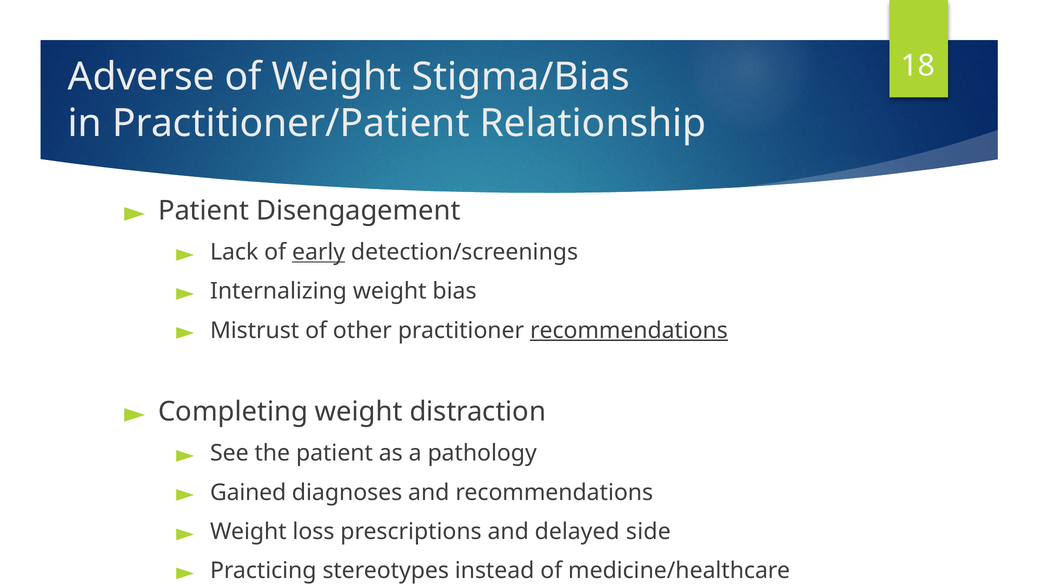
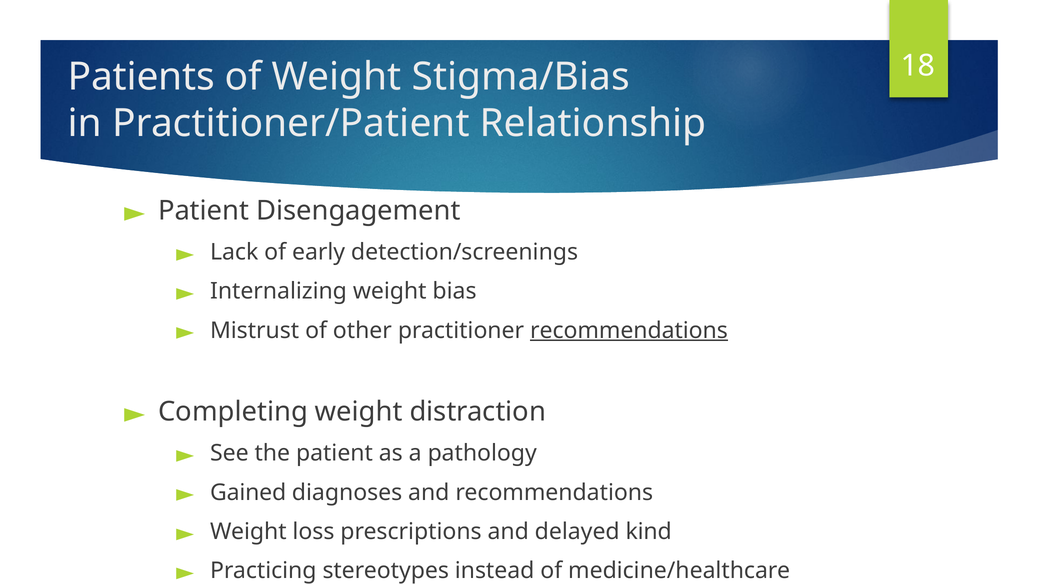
Adverse: Adverse -> Patients (141, 77)
early underline: present -> none (319, 252)
side: side -> kind (649, 532)
